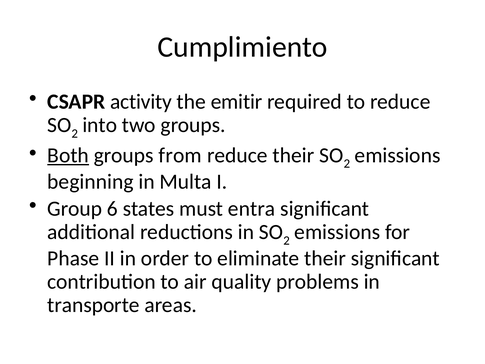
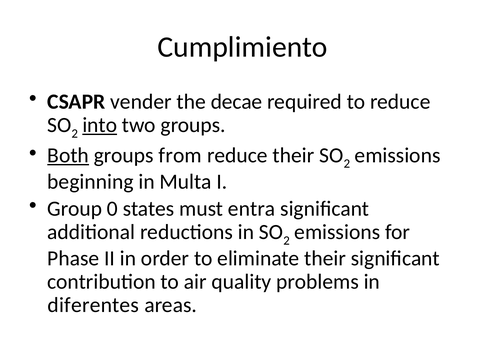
activity: activity -> vender (141, 102)
emitir: emitir -> decae (237, 102)
into underline: none -> present (100, 125)
6: 6 -> 0 (112, 209)
transporte: transporte -> diferentes (93, 305)
